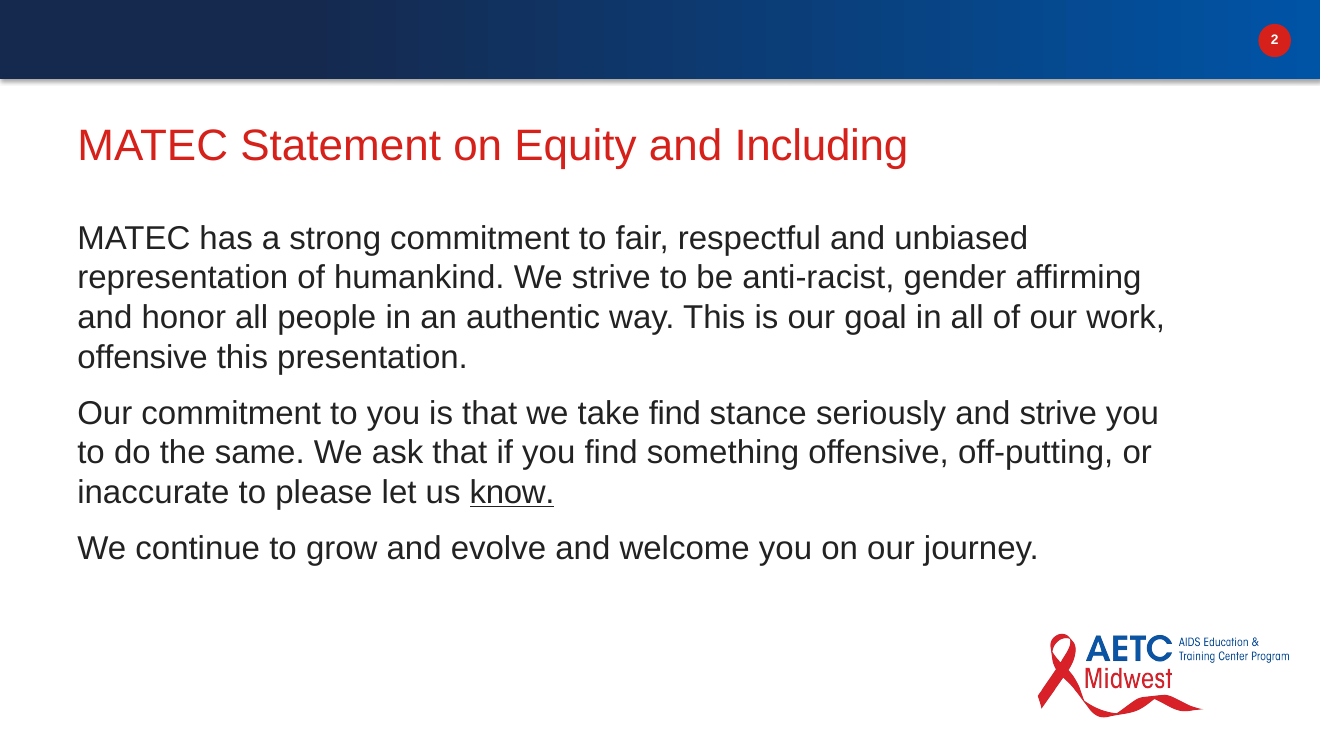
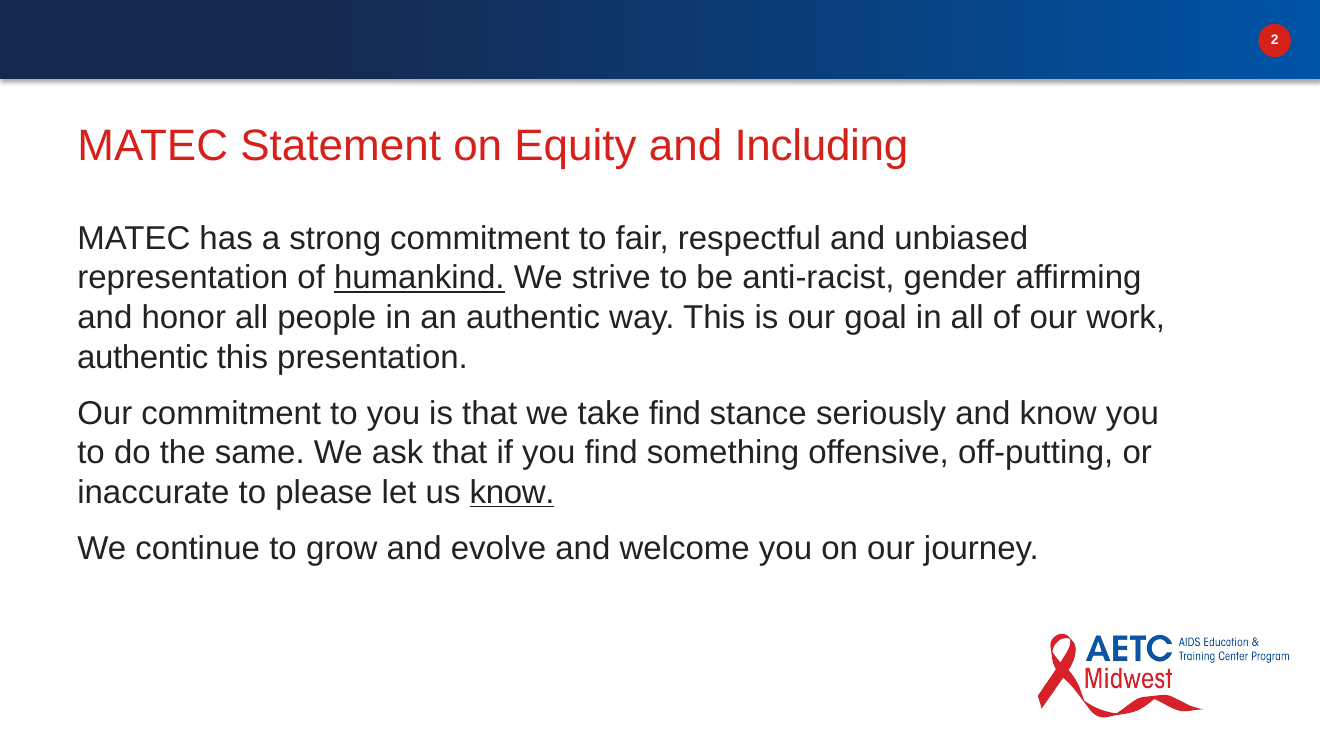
humankind underline: none -> present (419, 278)
offensive: offensive -> authentic (143, 357)
and strive: strive -> know (1058, 413)
